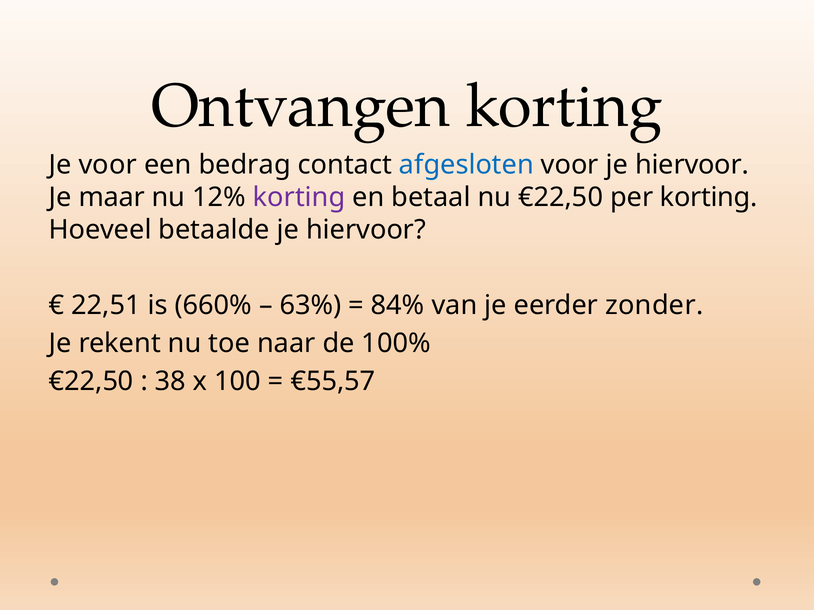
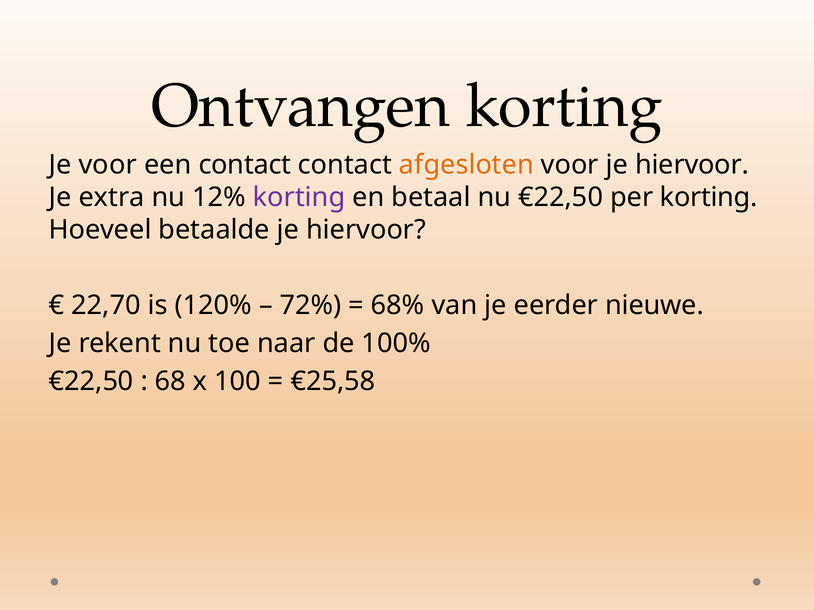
een bedrag: bedrag -> contact (245, 165)
afgesloten colour: blue -> orange (466, 165)
maar: maar -> extra (112, 197)
22,51: 22,51 -> 22,70 (106, 306)
660%: 660% -> 120% (213, 306)
63%: 63% -> 72% (311, 306)
84%: 84% -> 68% (398, 306)
zonder: zonder -> nieuwe (654, 306)
38: 38 -> 68 (170, 382)
€55,57: €55,57 -> €25,58 (333, 382)
